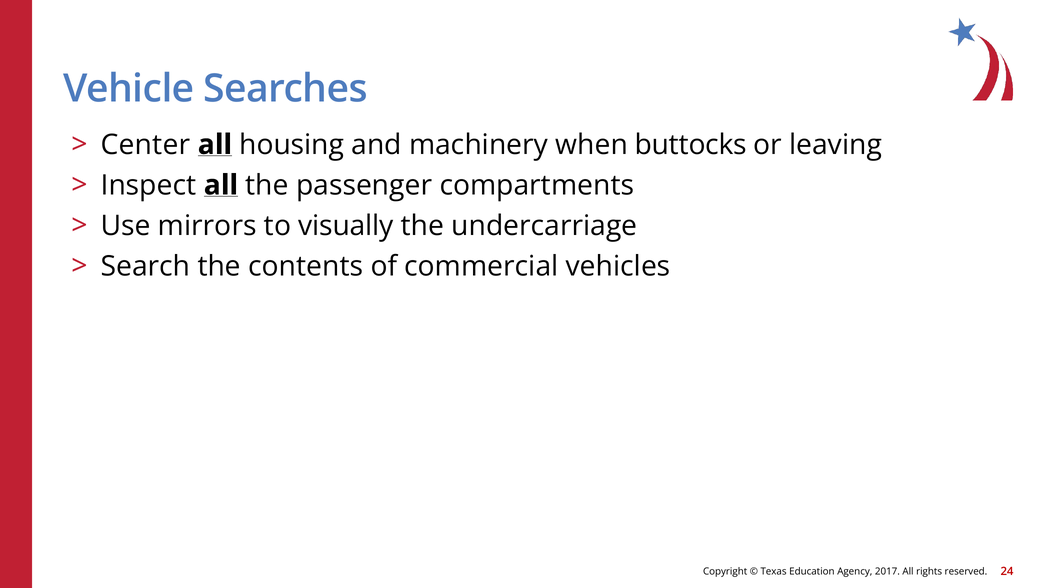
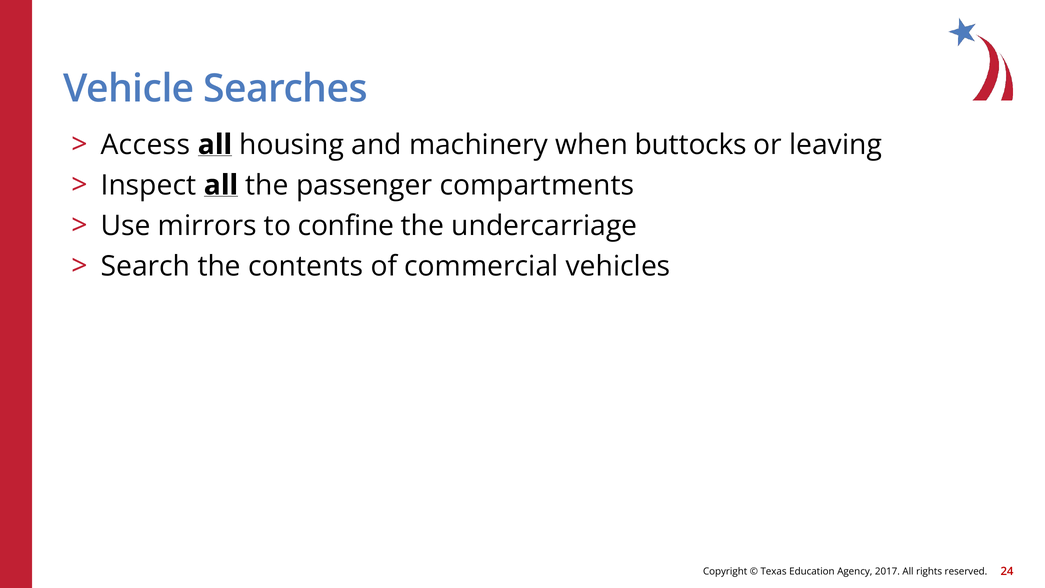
Center: Center -> Access (145, 145)
visually: visually -> confine (346, 226)
